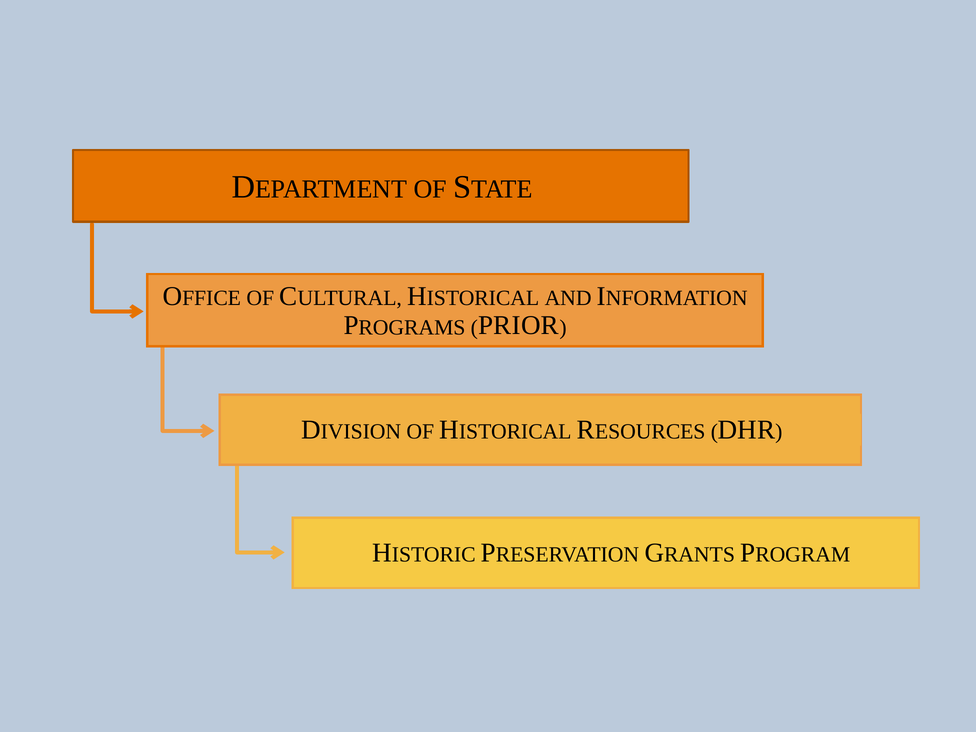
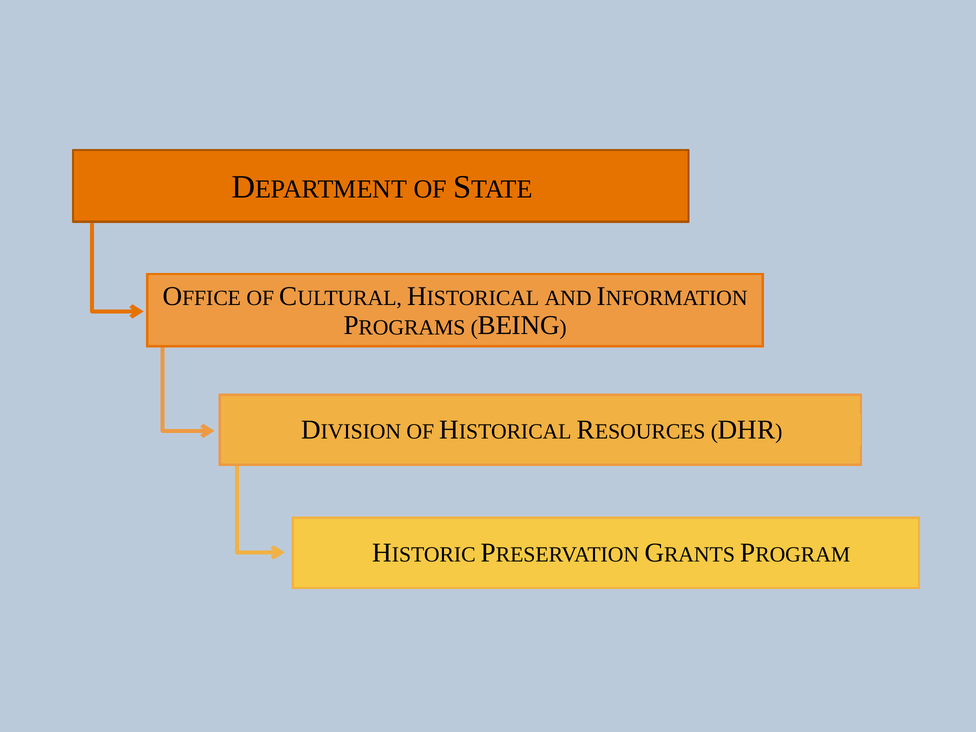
PRIOR: PRIOR -> BEING (519, 326)
